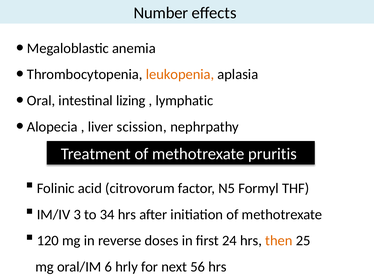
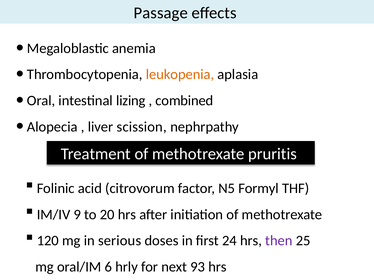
Number: Number -> Passage (161, 13)
lymphatic: lymphatic -> combined (184, 101)
3: 3 -> 9 (77, 215)
34: 34 -> 20 (107, 215)
reverse: reverse -> serious (120, 241)
then colour: orange -> purple (279, 241)
56: 56 -> 93 (198, 267)
